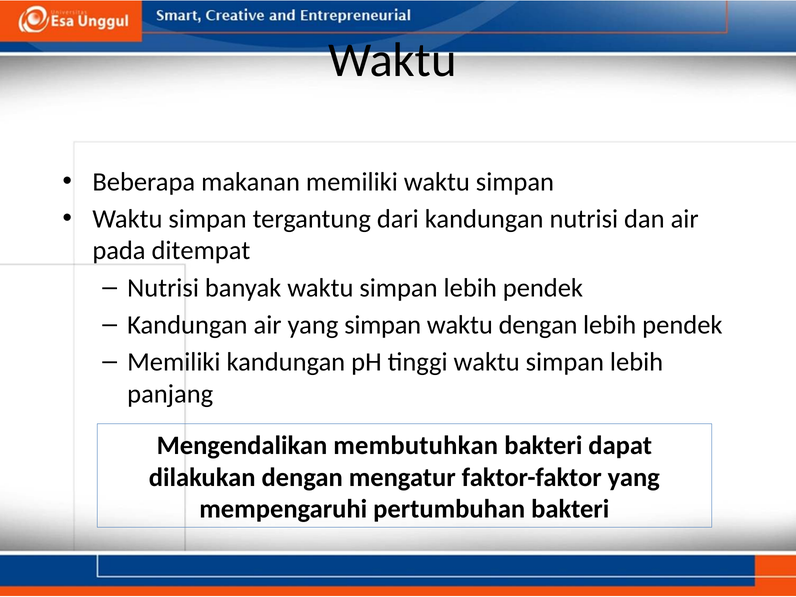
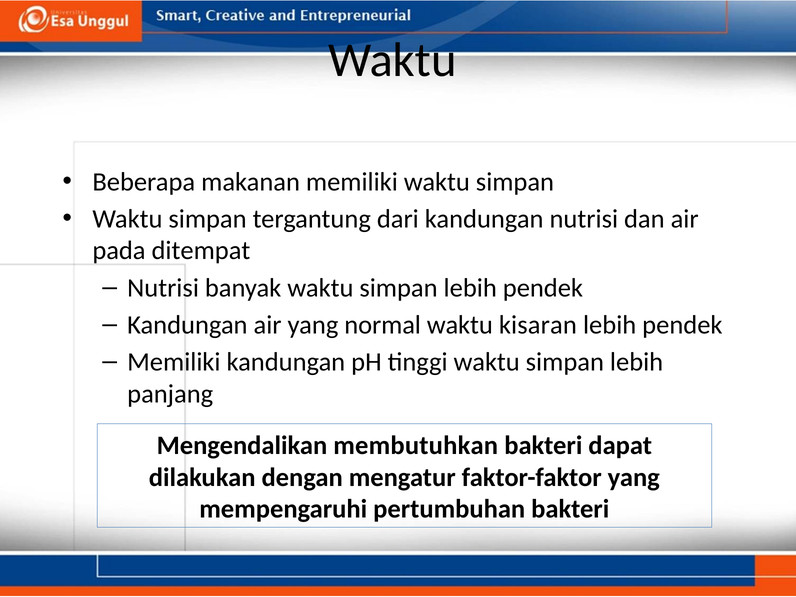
yang simpan: simpan -> normal (383, 325)
waktu dengan: dengan -> kisaran (538, 325)
